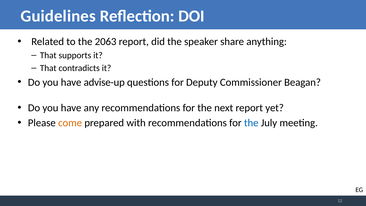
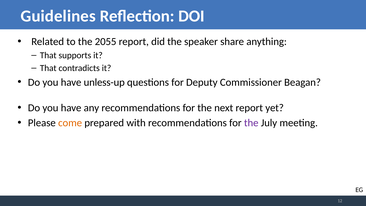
2063: 2063 -> 2055 (106, 42)
advise-up: advise-up -> unless-up (104, 82)
the colour: blue -> purple (251, 123)
